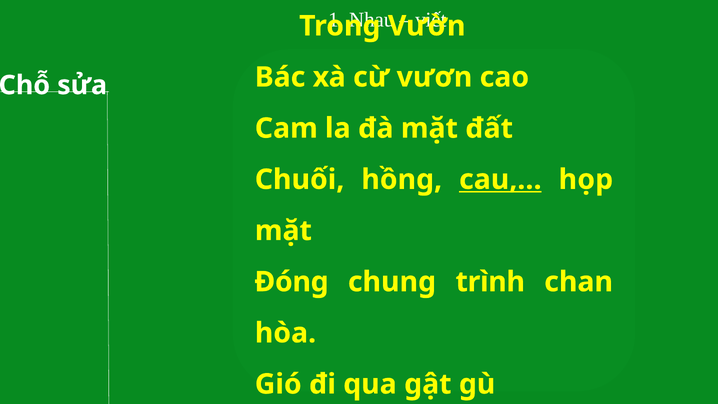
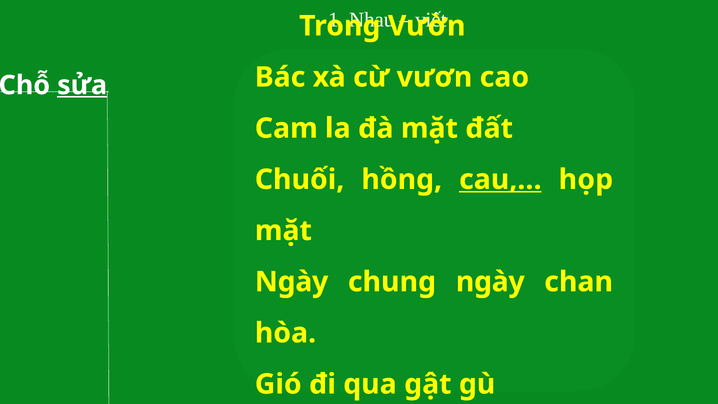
sửa underline: none -> present (82, 85)
Đóng: Đóng -> Ngày (292, 282)
chung trình: trình -> ngày (490, 282)
